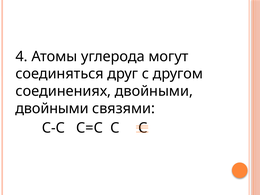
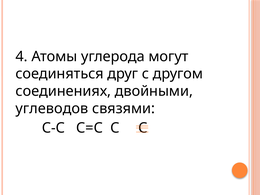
двойными: двойными -> углеводов (52, 108)
